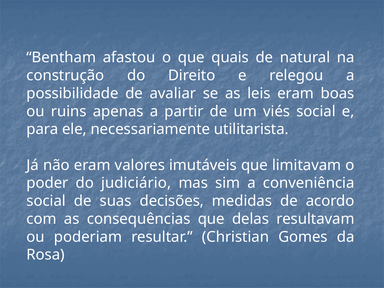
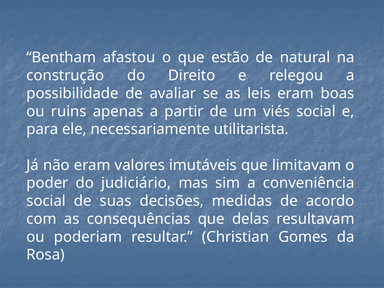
quais: quais -> estão (230, 58)
